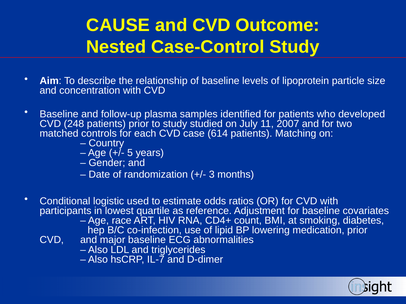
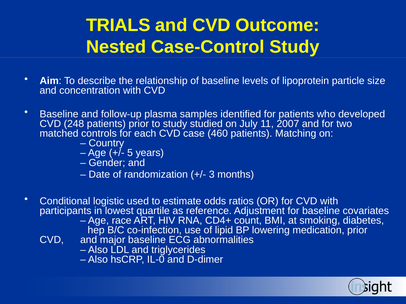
CAUSE: CAUSE -> TRIALS (118, 25)
614: 614 -> 460 (218, 134)
IL-7: IL-7 -> IL-0 (156, 260)
